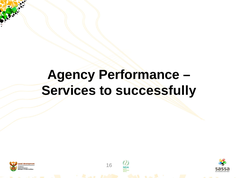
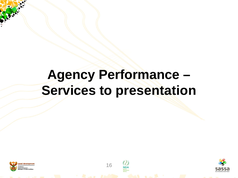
successfully: successfully -> presentation (156, 91)
